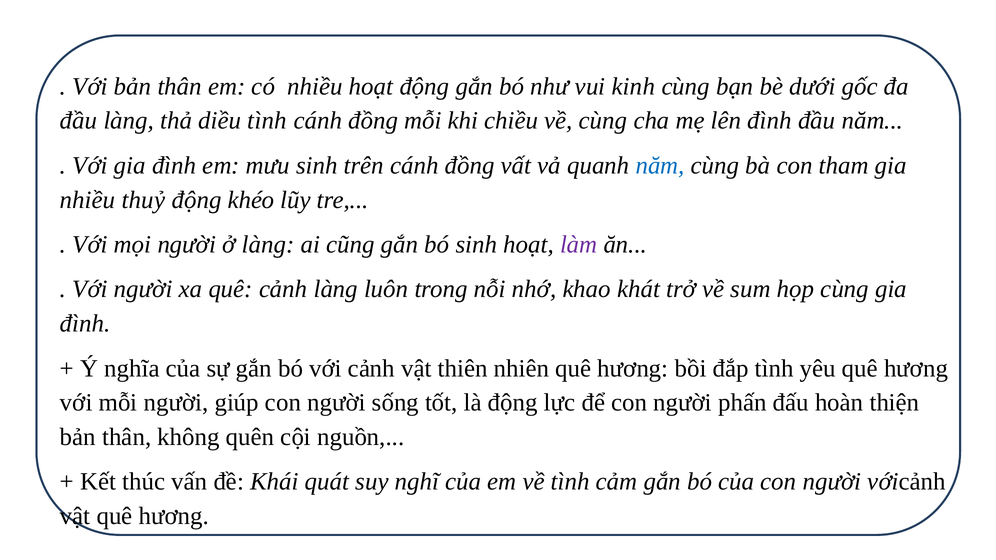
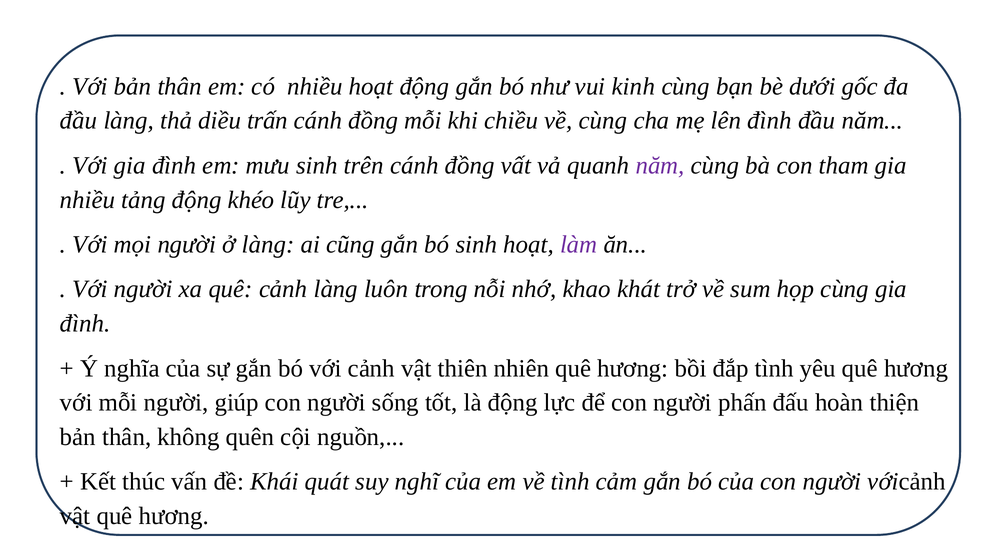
diều tình: tình -> trấn (267, 121)
năm colour: blue -> purple (660, 166)
thuỷ: thuỷ -> tảng (144, 200)
